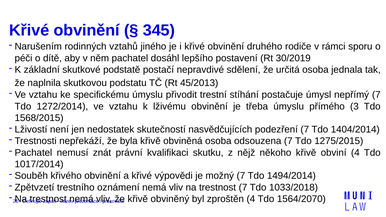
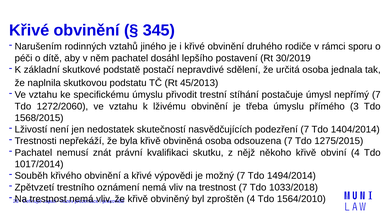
1272/2014: 1272/2014 -> 1272/2060 (62, 106)
1564/2070: 1564/2070 -> 1564/2010 (301, 199)
